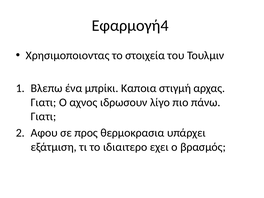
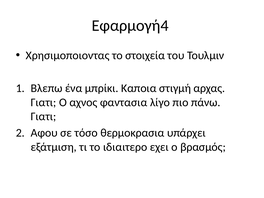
ιδρωσουν: ιδρωσουν -> φαντασια (124, 102)
προς: προς -> τόσο (86, 133)
